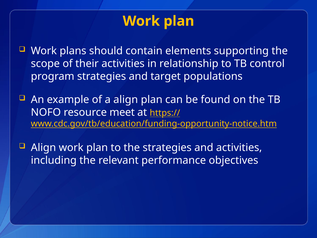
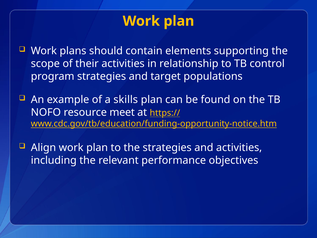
a align: align -> skills (126, 100)
